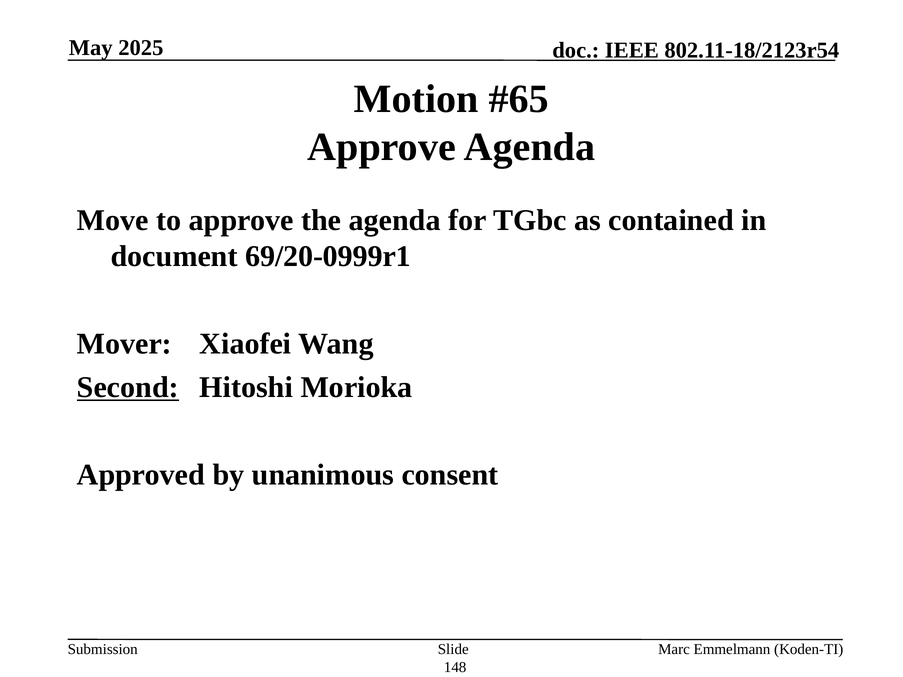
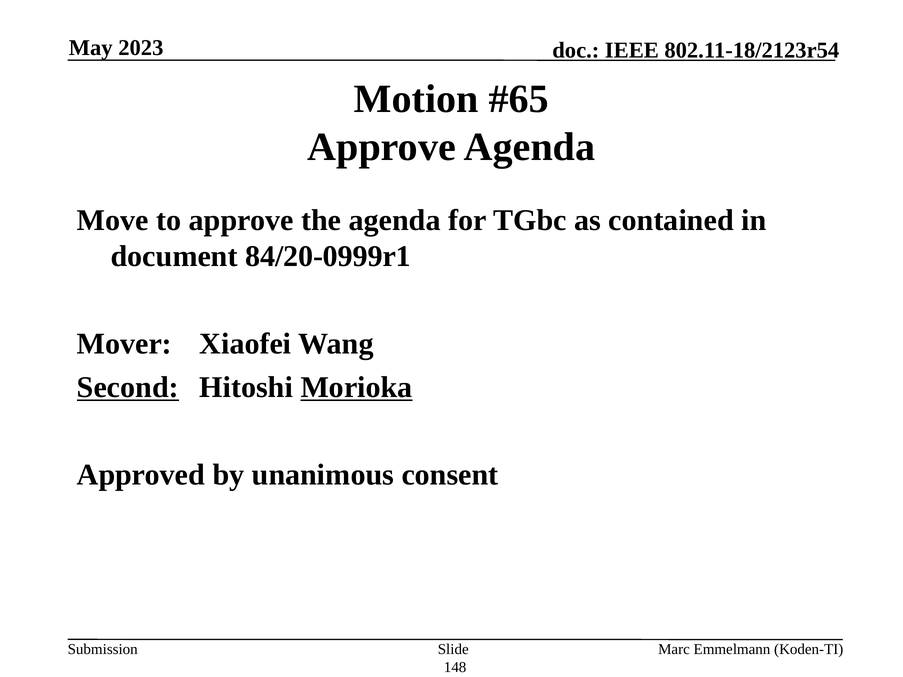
2025: 2025 -> 2023 (141, 48)
69/20-0999r1: 69/20-0999r1 -> 84/20-0999r1 (328, 256)
Morioka underline: none -> present (357, 387)
